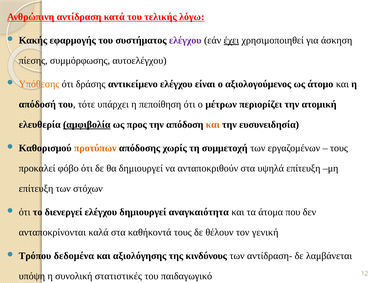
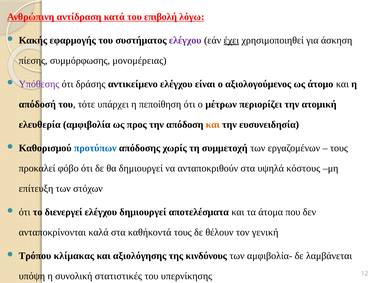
τελικής: τελικής -> επιβολή (161, 17)
αυτοελέγχου: αυτοελέγχου -> μονομέρειας (139, 61)
Υπόθεσης colour: orange -> purple (39, 84)
αμφιβολία underline: present -> none (87, 125)
προτύπων colour: orange -> blue (95, 148)
υψηλά επίτευξη: επίτευξη -> κόστους (303, 168)
αναγκαιότητα: αναγκαιότητα -> αποτελέσματα (199, 212)
δεδομένα: δεδομένα -> κλίμακας (74, 256)
αντίδραση-: αντίδραση- -> αμφιβολία- (270, 256)
παιδαγωγικό: παιδαγωγικό -> υπερνίκησης (186, 276)
